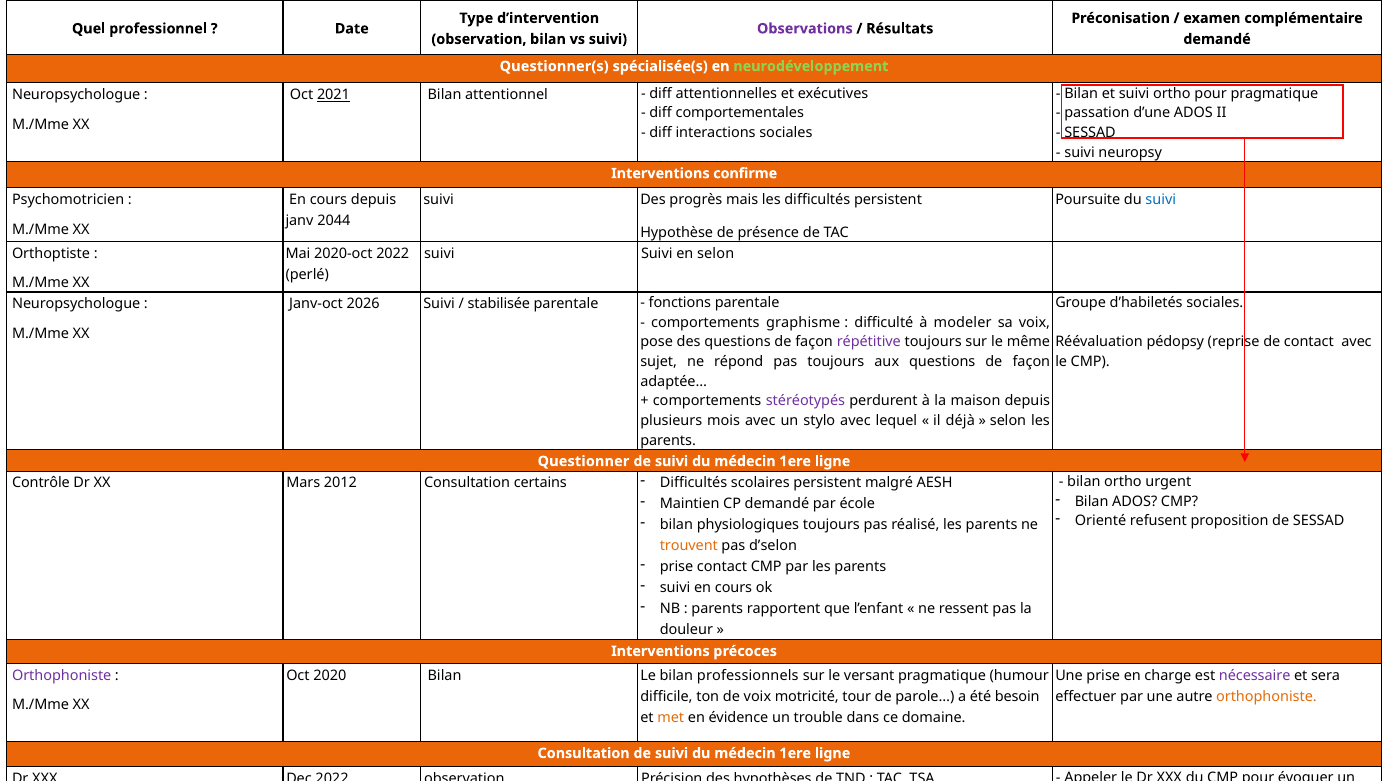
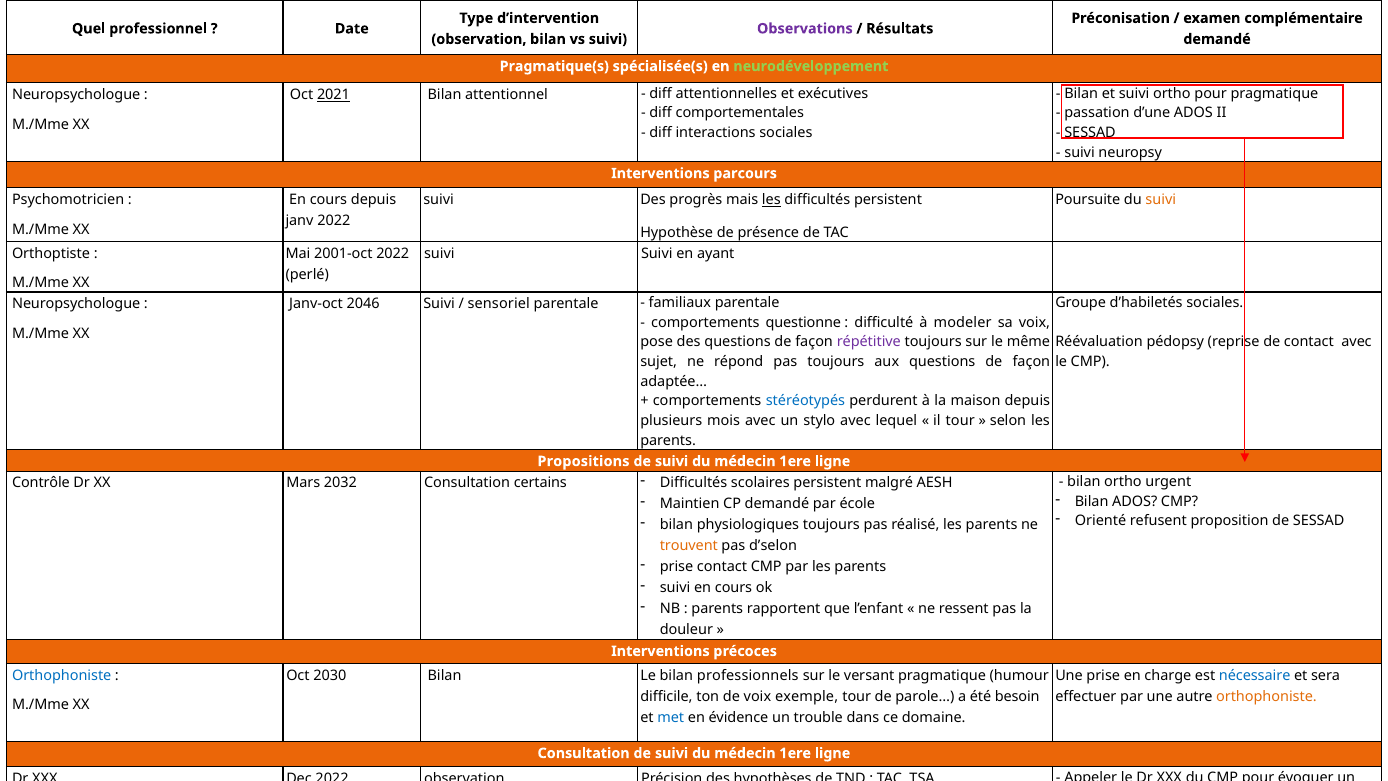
Questionner(s: Questionner(s -> Pragmatique(s (554, 66)
confirme: confirme -> parcours (745, 173)
les underline: none -> present (771, 200)
suivi colour: blue -> orange (1161, 200)
janv 2044: 2044 -> 2022 (334, 221)
2020-oct: 2020-oct -> 2001-oct (343, 253)
en selon: selon -> ayant (716, 253)
2026: 2026 -> 2046 (363, 304)
stabilisée: stabilisée -> sensoriel (499, 304)
fonctions: fonctions -> familiaux (680, 303)
graphisme: graphisme -> questionne (803, 322)
stéréotypés colour: purple -> blue (805, 401)
il déjà: déjà -> tour (960, 420)
Questionner: Questionner -> Propositions (583, 461)
2012: 2012 -> 2032 (340, 483)
Orthophoniste colour: purple -> blue (62, 675)
2020: 2020 -> 2030 (330, 675)
nécessaire colour: purple -> blue (1255, 675)
motricité: motricité -> exemple (807, 696)
met colour: orange -> blue (671, 717)
